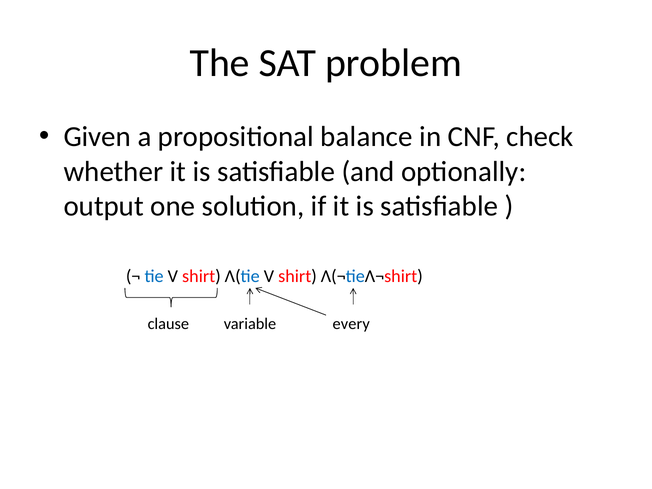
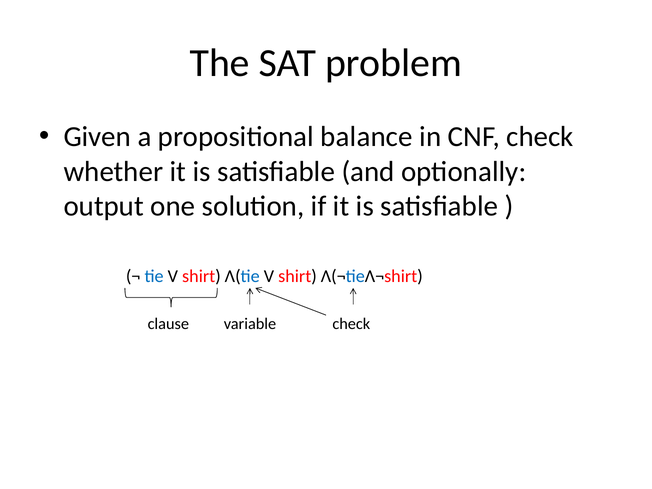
variable every: every -> check (351, 324)
